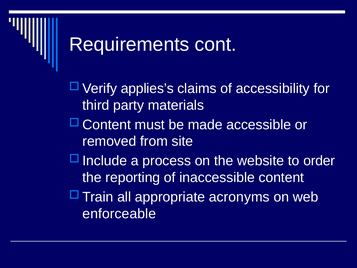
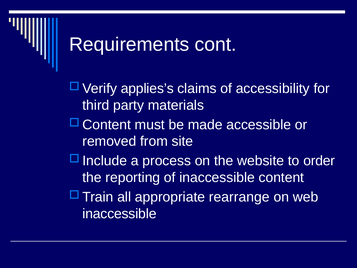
acronyms: acronyms -> rearrange (239, 197)
enforceable: enforceable -> inaccessible (119, 213)
